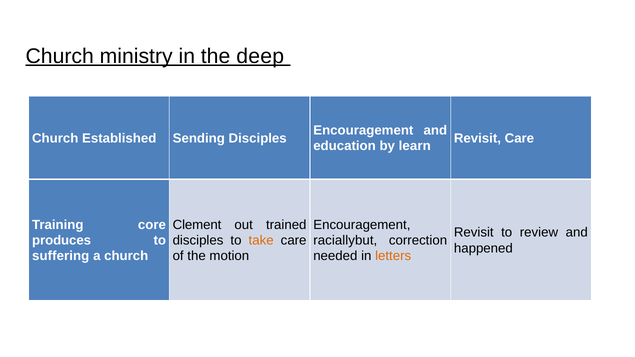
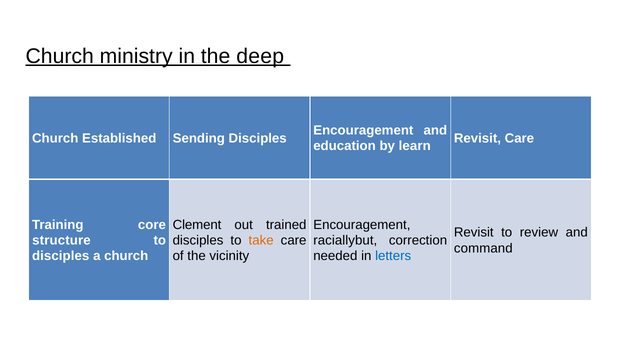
produces: produces -> structure (61, 240)
happened: happened -> command (483, 248)
suffering: suffering -> disciples (61, 256)
motion: motion -> vicinity (229, 256)
letters colour: orange -> blue (393, 256)
